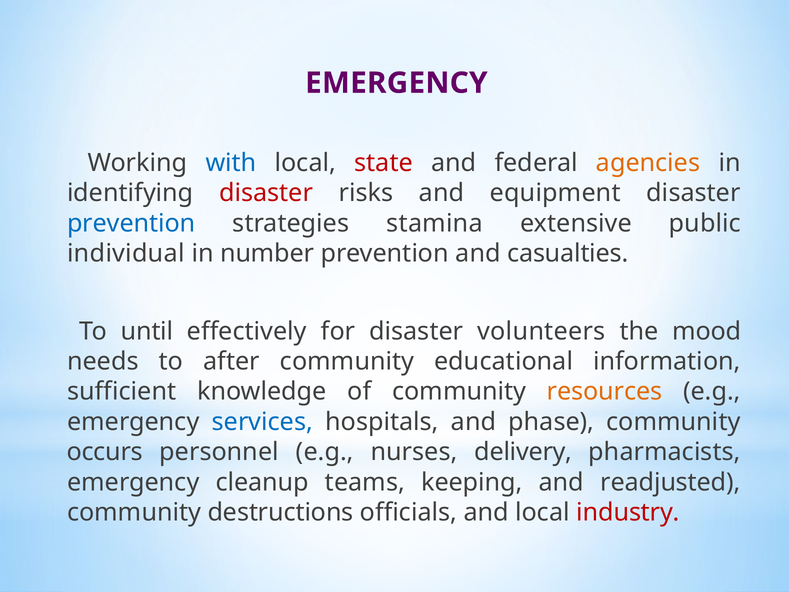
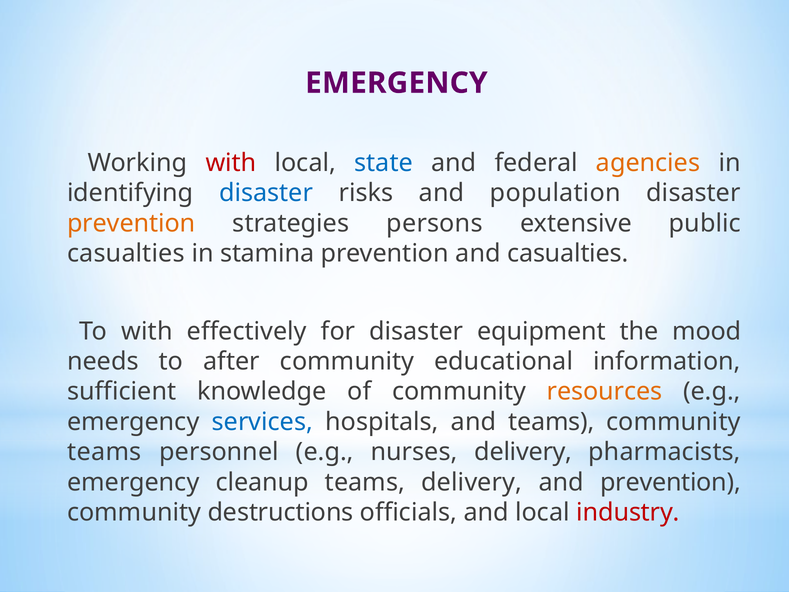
with colour: blue -> red (231, 163)
state colour: red -> blue (384, 163)
disaster colour: red -> blue (266, 193)
equipment: equipment -> population (555, 193)
prevention colour: blue -> orange (131, 223)
stamina: stamina -> persons (435, 223)
individual: individual -> casualties (126, 254)
number: number -> stamina (267, 254)
To until: until -> with (147, 331)
volunteers: volunteers -> equipment (542, 331)
and phase: phase -> teams (551, 422)
occurs: occurs -> teams (104, 452)
teams keeping: keeping -> delivery (472, 482)
and readjusted: readjusted -> prevention (671, 482)
